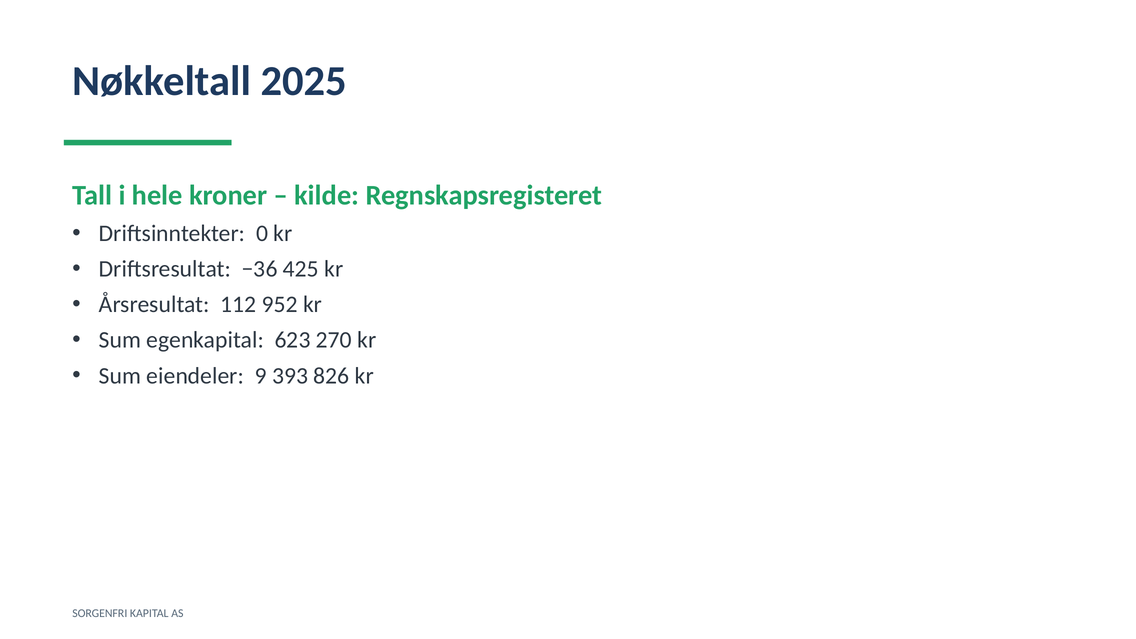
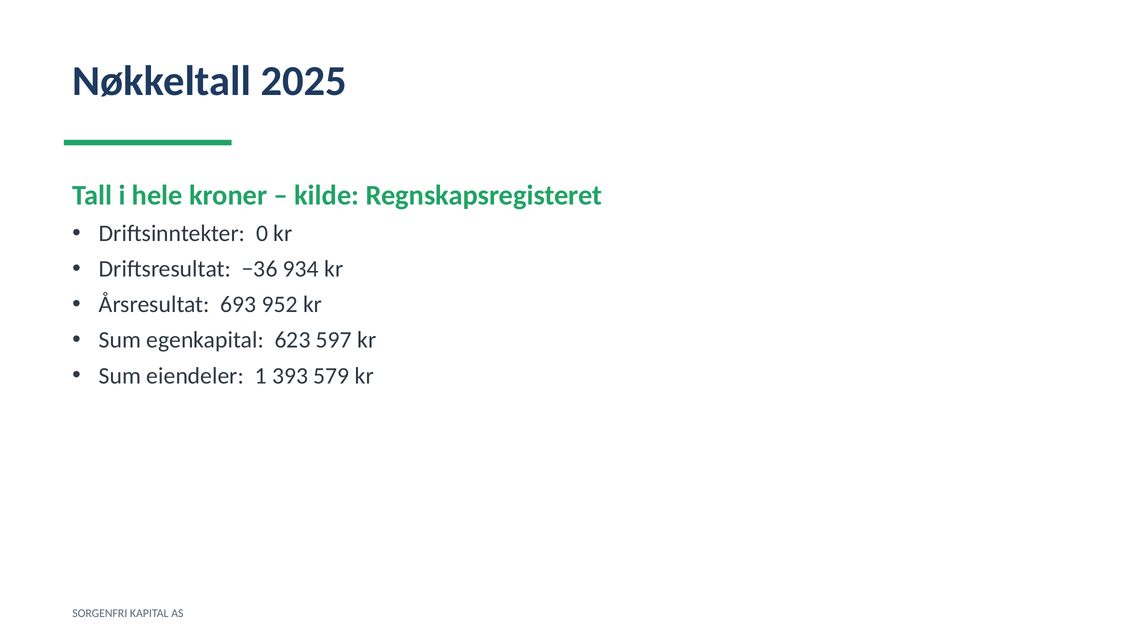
425: 425 -> 934 (301, 269)
112: 112 -> 693 (238, 305)
270: 270 -> 597 (334, 340)
9: 9 -> 1 (261, 376)
826: 826 -> 579 (331, 376)
